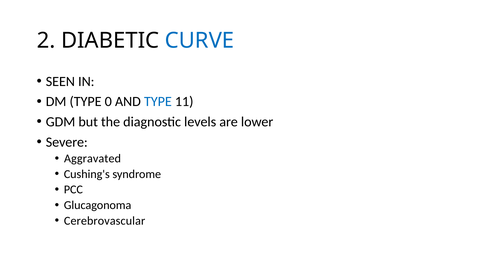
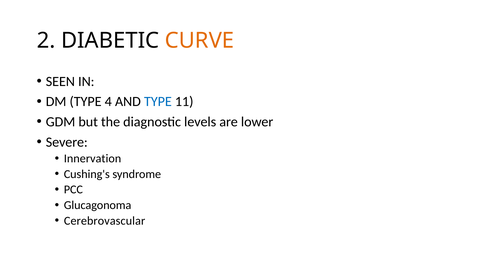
CURVE colour: blue -> orange (200, 40)
0: 0 -> 4 (108, 102)
Aggravated: Aggravated -> Innervation (93, 159)
